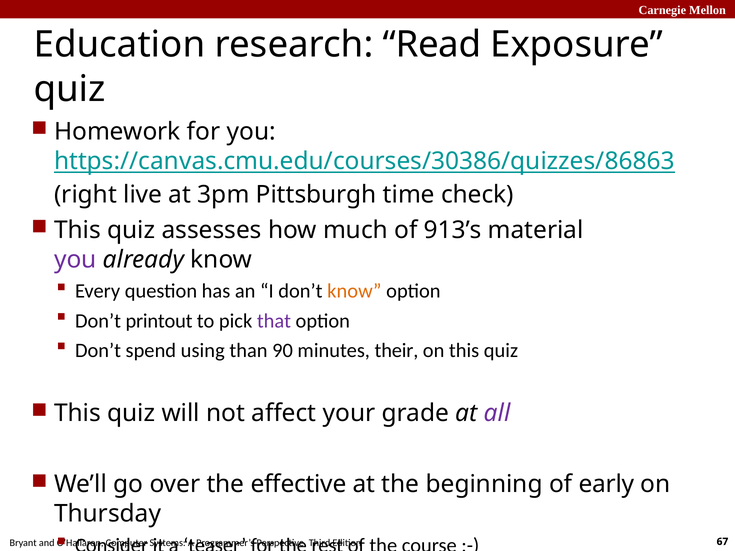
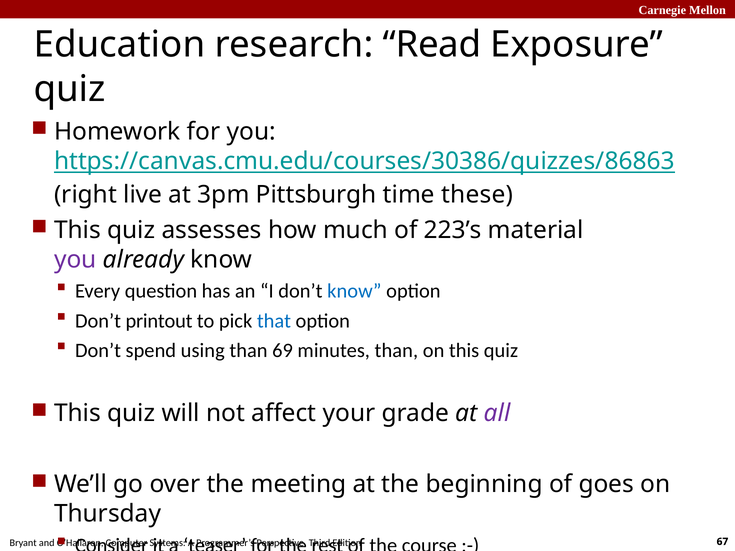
check: check -> these (477, 195)
913’s: 913’s -> 223’s (453, 230)
know colour: orange -> blue (354, 291)
that colour: purple -> blue (274, 321)
90: 90 -> 69 (283, 351)
minutes their: their -> than (396, 351)
effective: effective -> meeting (298, 485)
early: early -> goes (606, 485)
